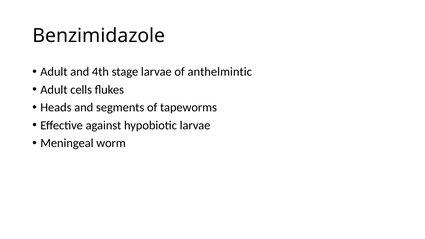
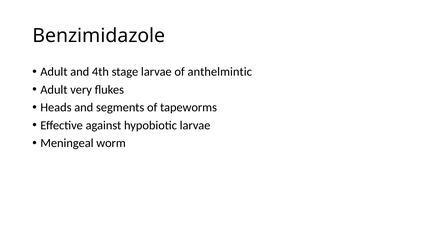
cells: cells -> very (81, 90)
